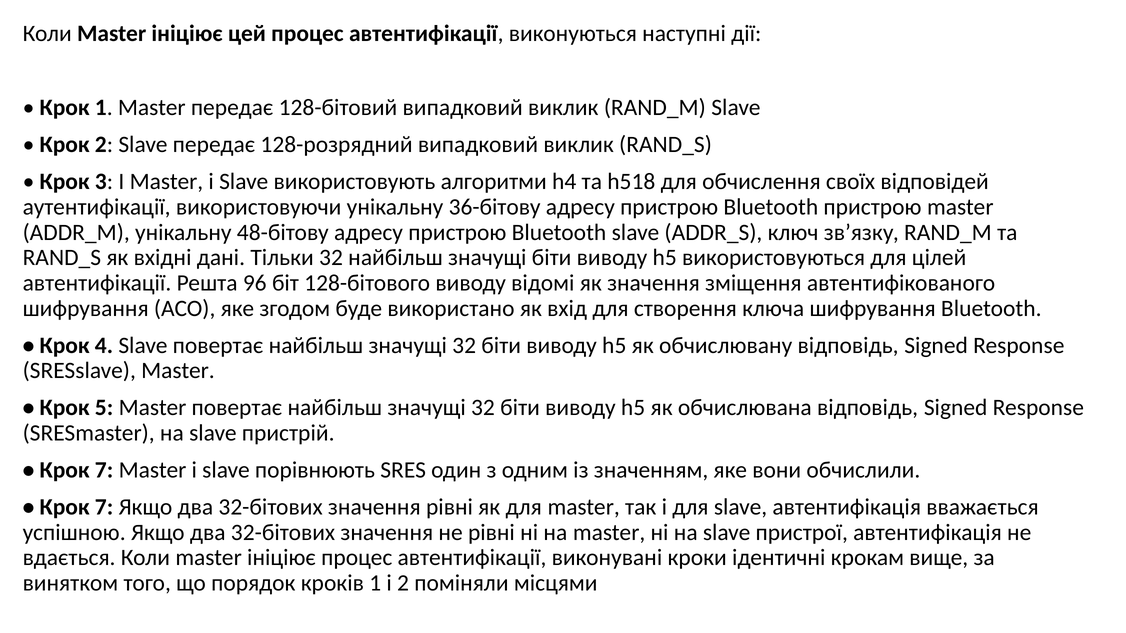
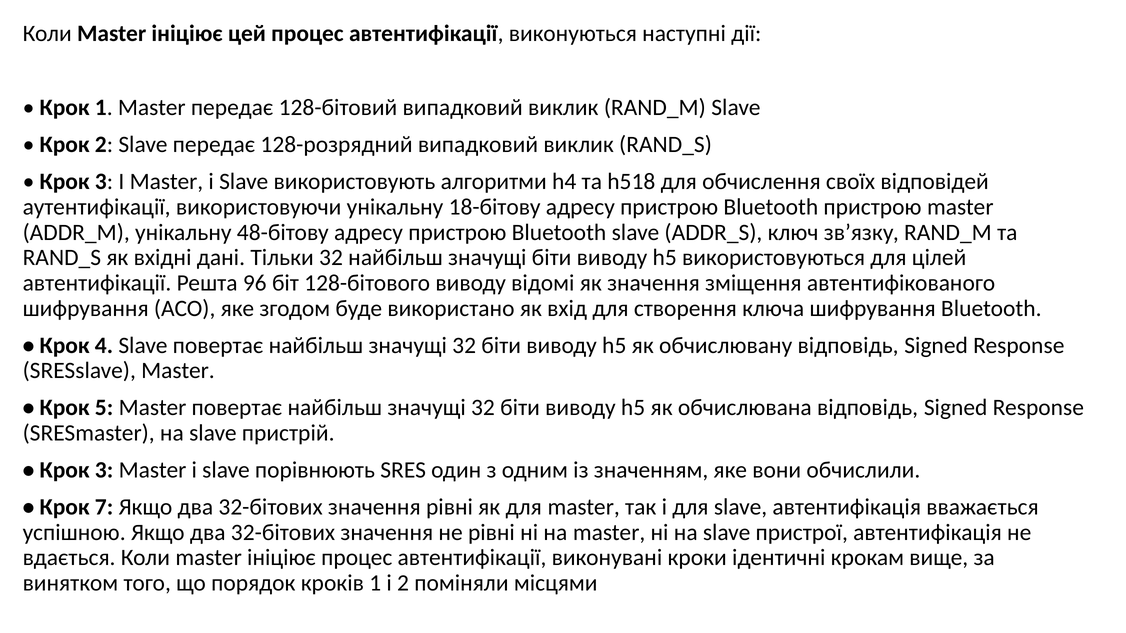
36-бітову: 36-бітову -> 18-бітову (495, 207)
7: 7 -> 3 (104, 470)
